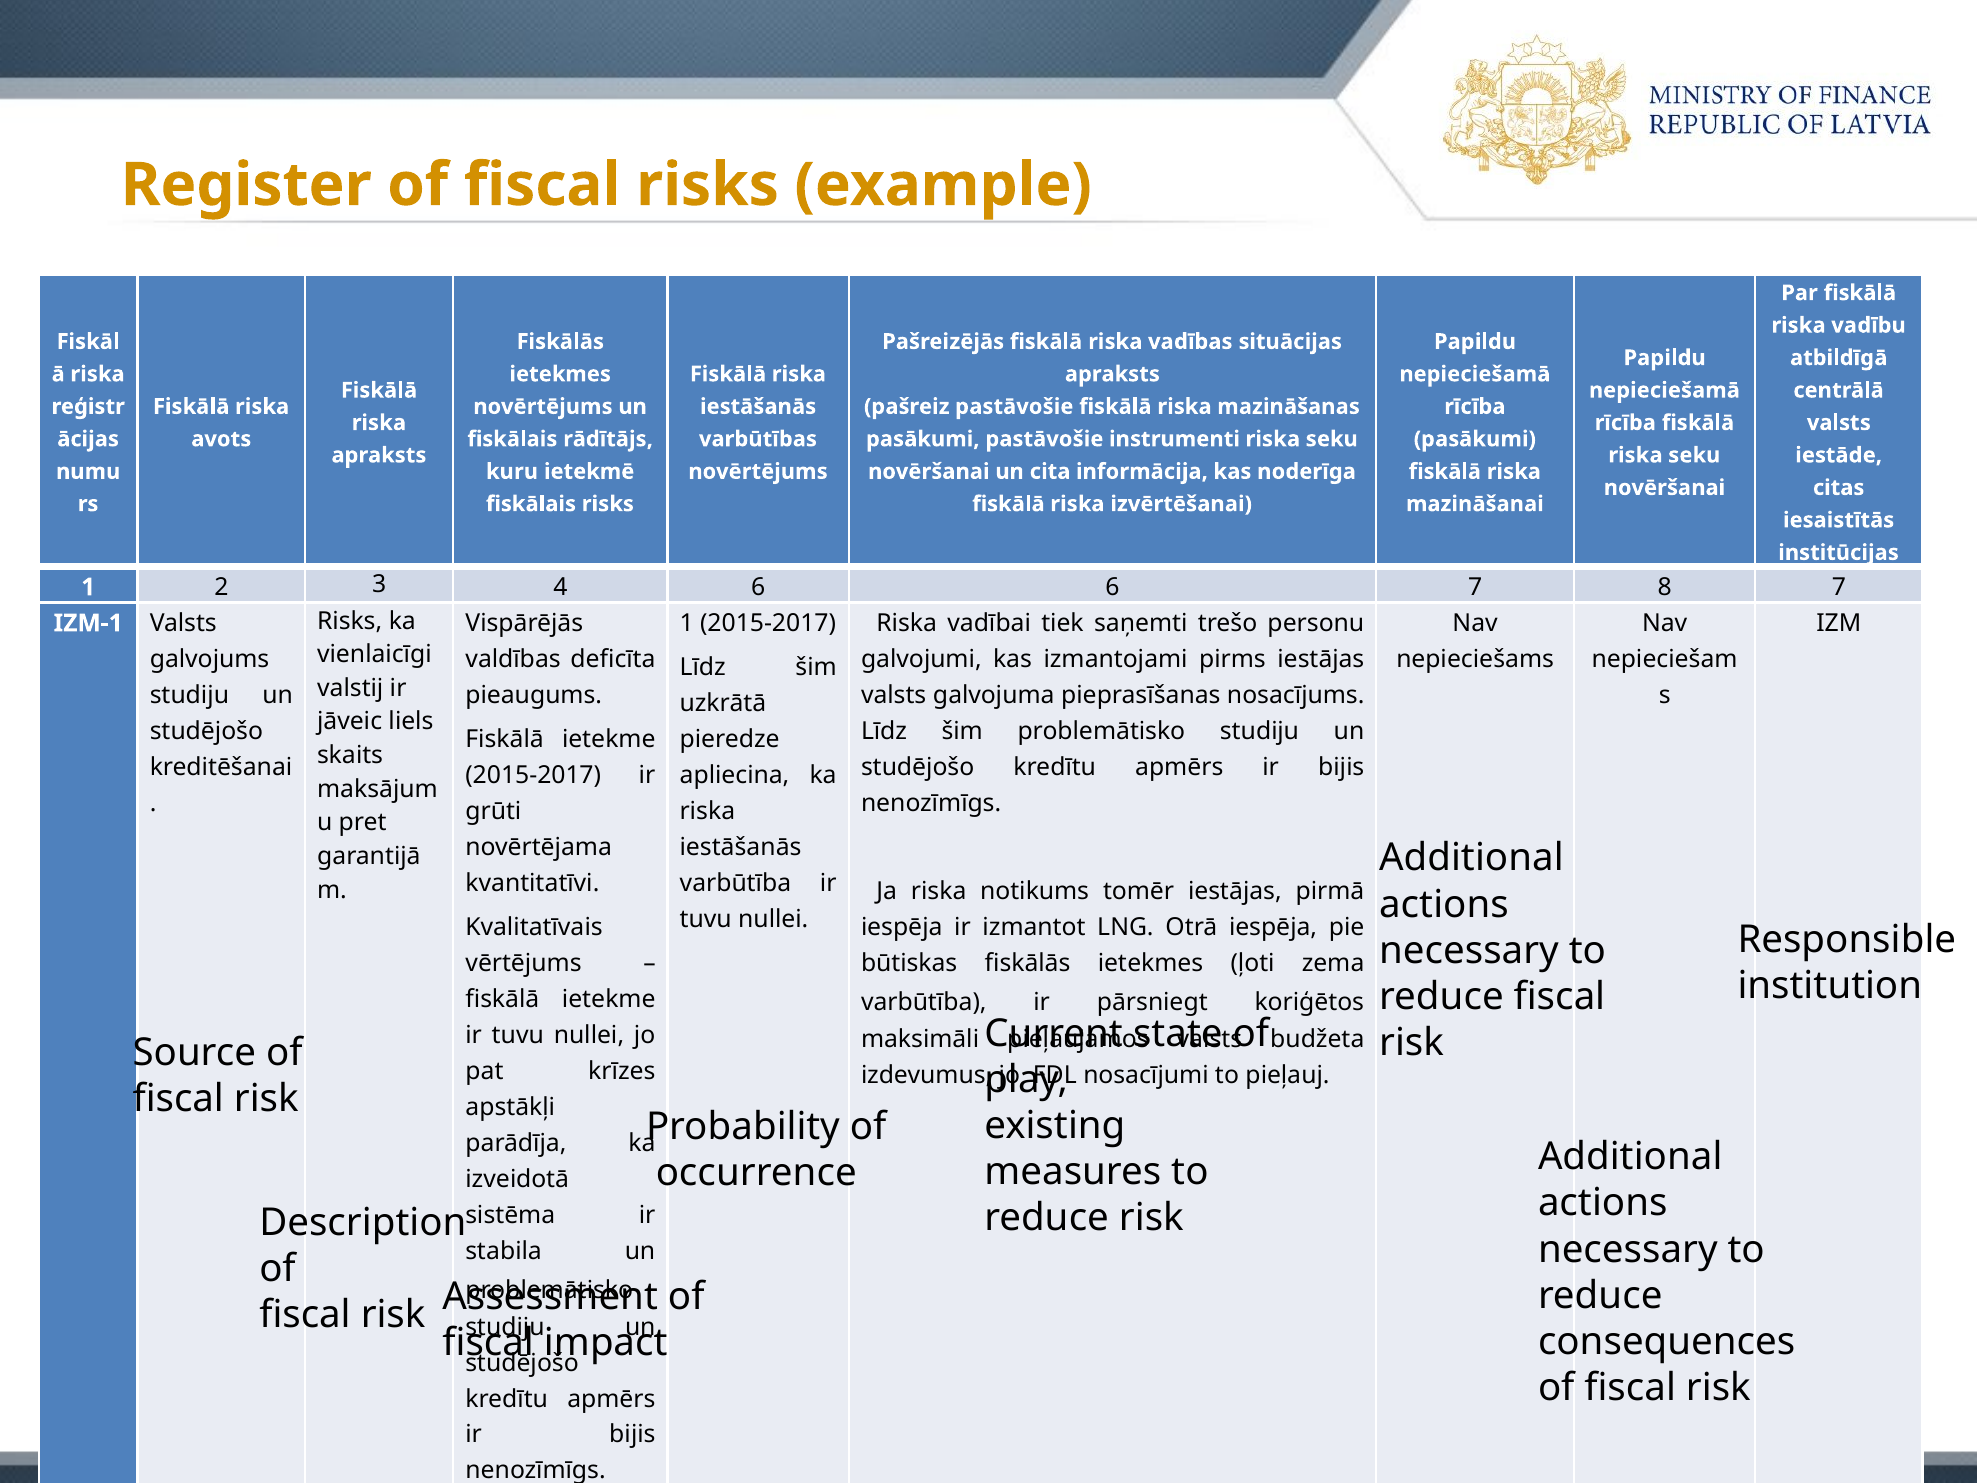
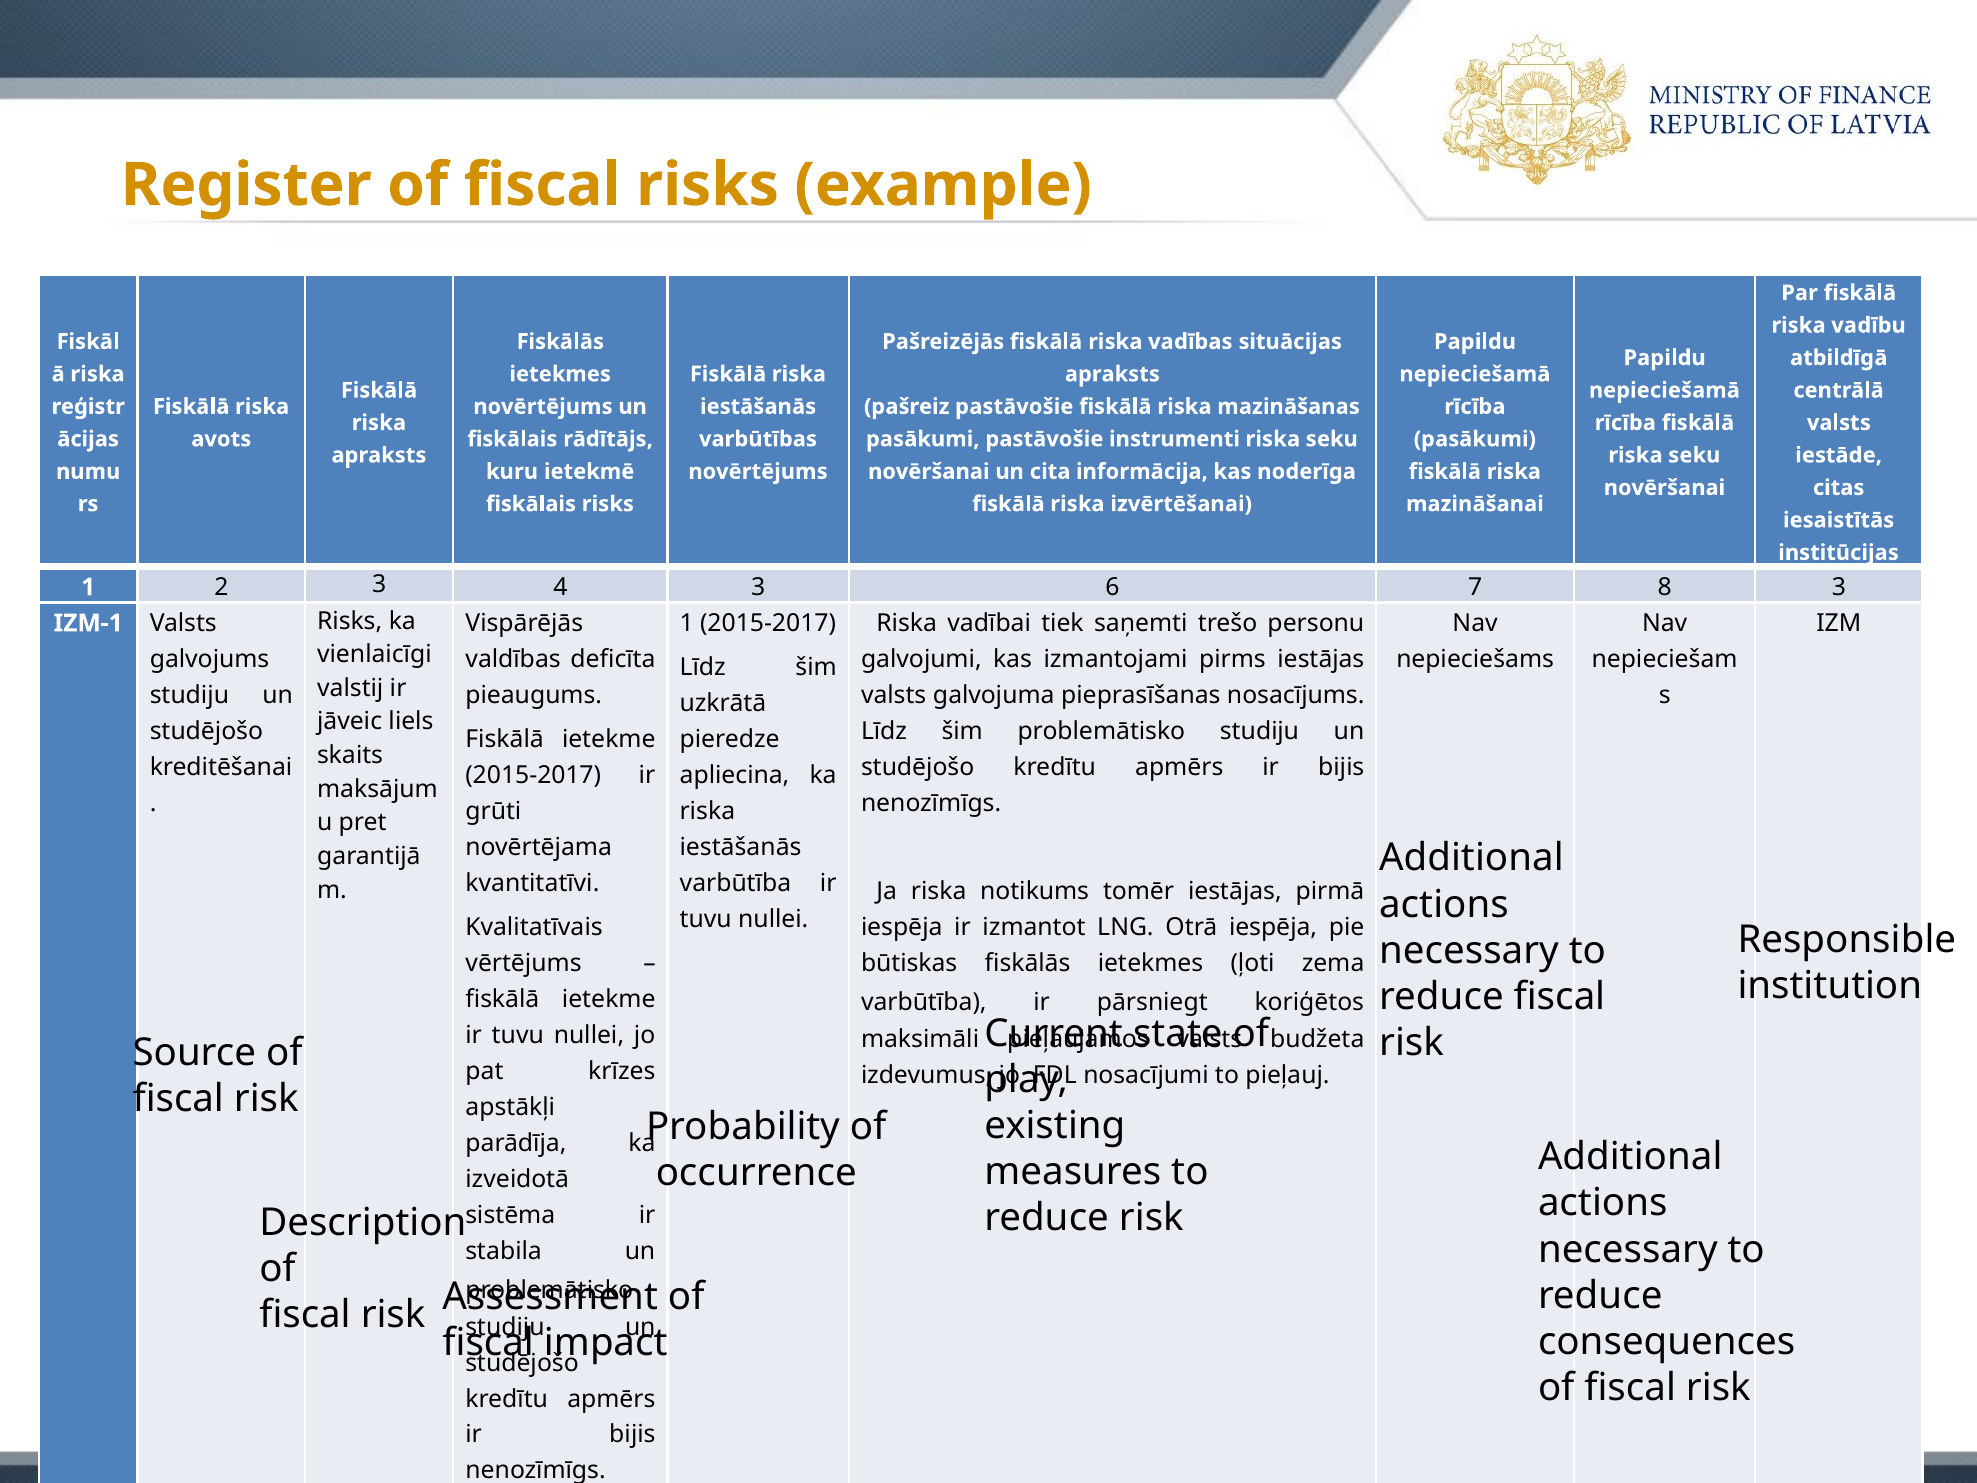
4 6: 6 -> 3 (758, 587)
8 7: 7 -> 3 (1839, 587)
